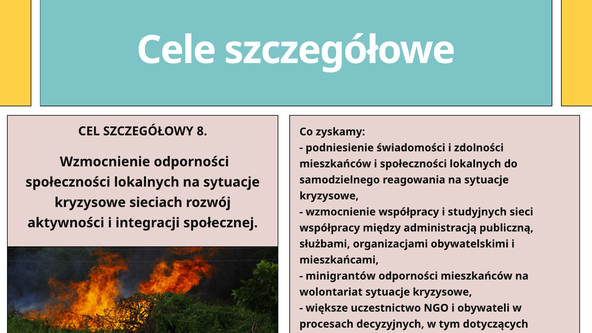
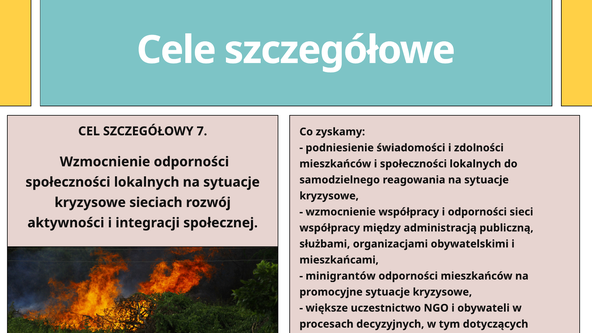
8: 8 -> 7 (202, 131)
i studyjnych: studyjnych -> odporności (477, 212)
wolontariat: wolontariat -> promocyjne (331, 292)
